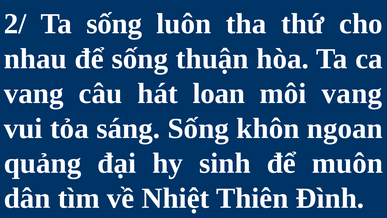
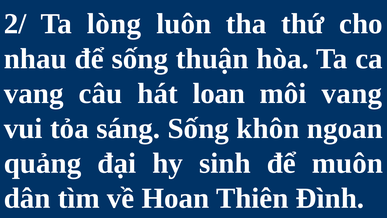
Ta sống: sống -> lòng (114, 24)
Nhiệt: Nhiệt -> Hoan (175, 198)
